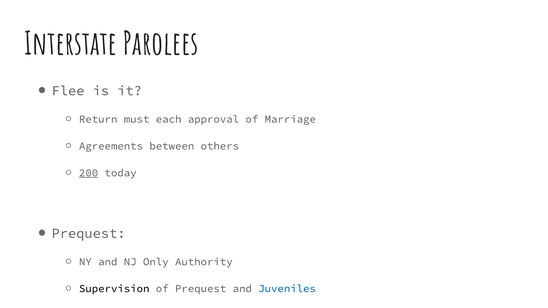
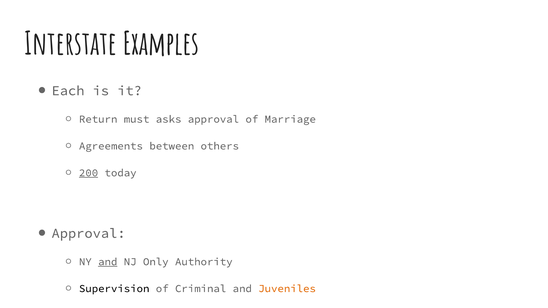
Parolees: Parolees -> Examples (161, 44)
Flee: Flee -> Each (68, 91)
each: each -> asks (169, 119)
Prequest: Prequest -> Approval (89, 233)
and underline: none -> present (108, 262)
of Prequest: Prequest -> Criminal (201, 289)
Juveniles colour: blue -> orange (287, 289)
